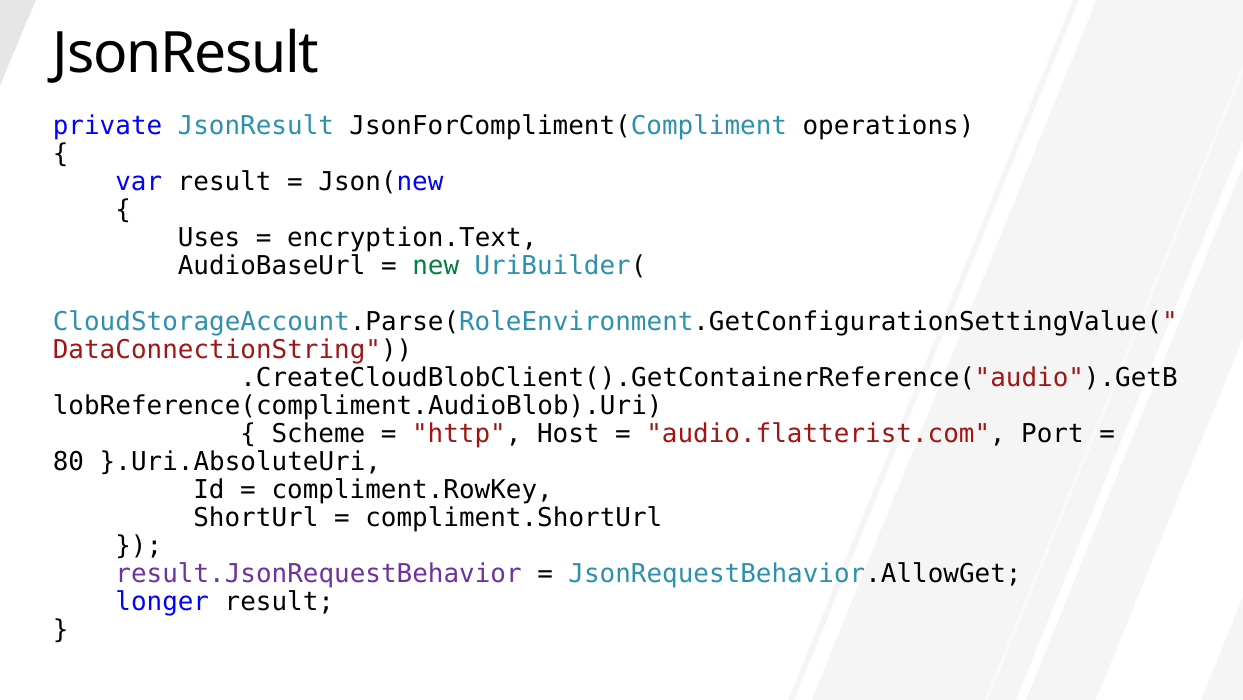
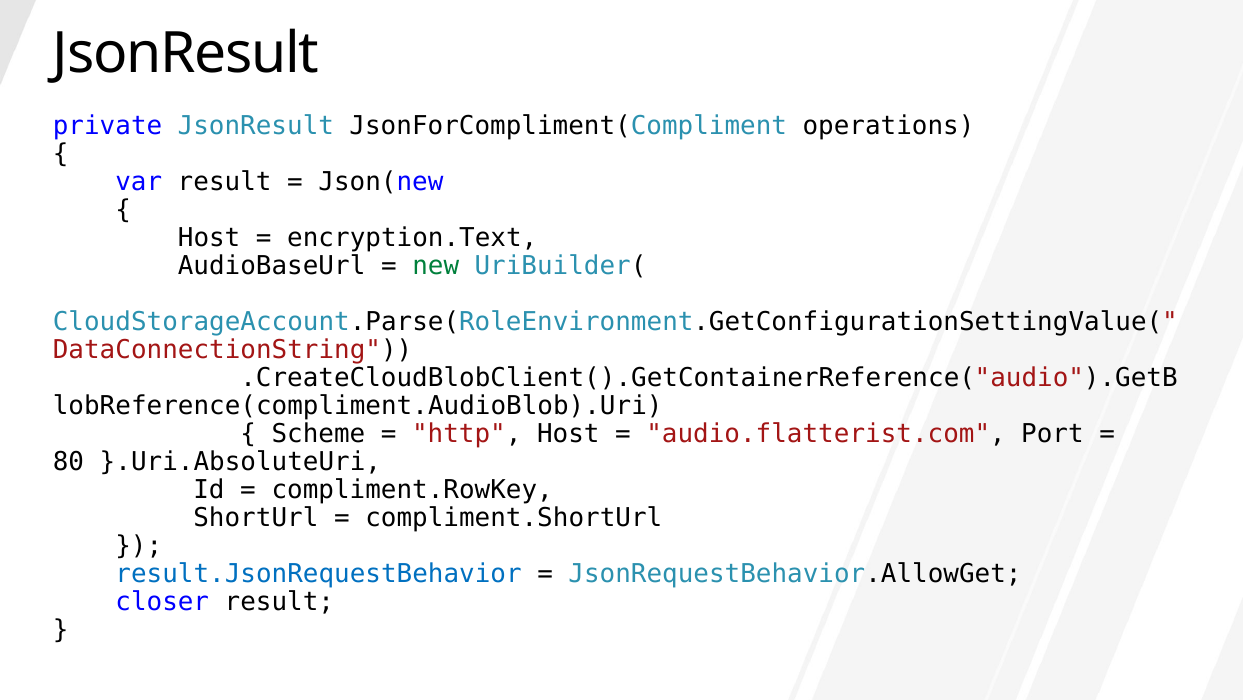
Uses: Uses -> Host (209, 238)
result.JsonRequestBehavior colour: purple -> blue (319, 574)
longer: longer -> closer (162, 602)
